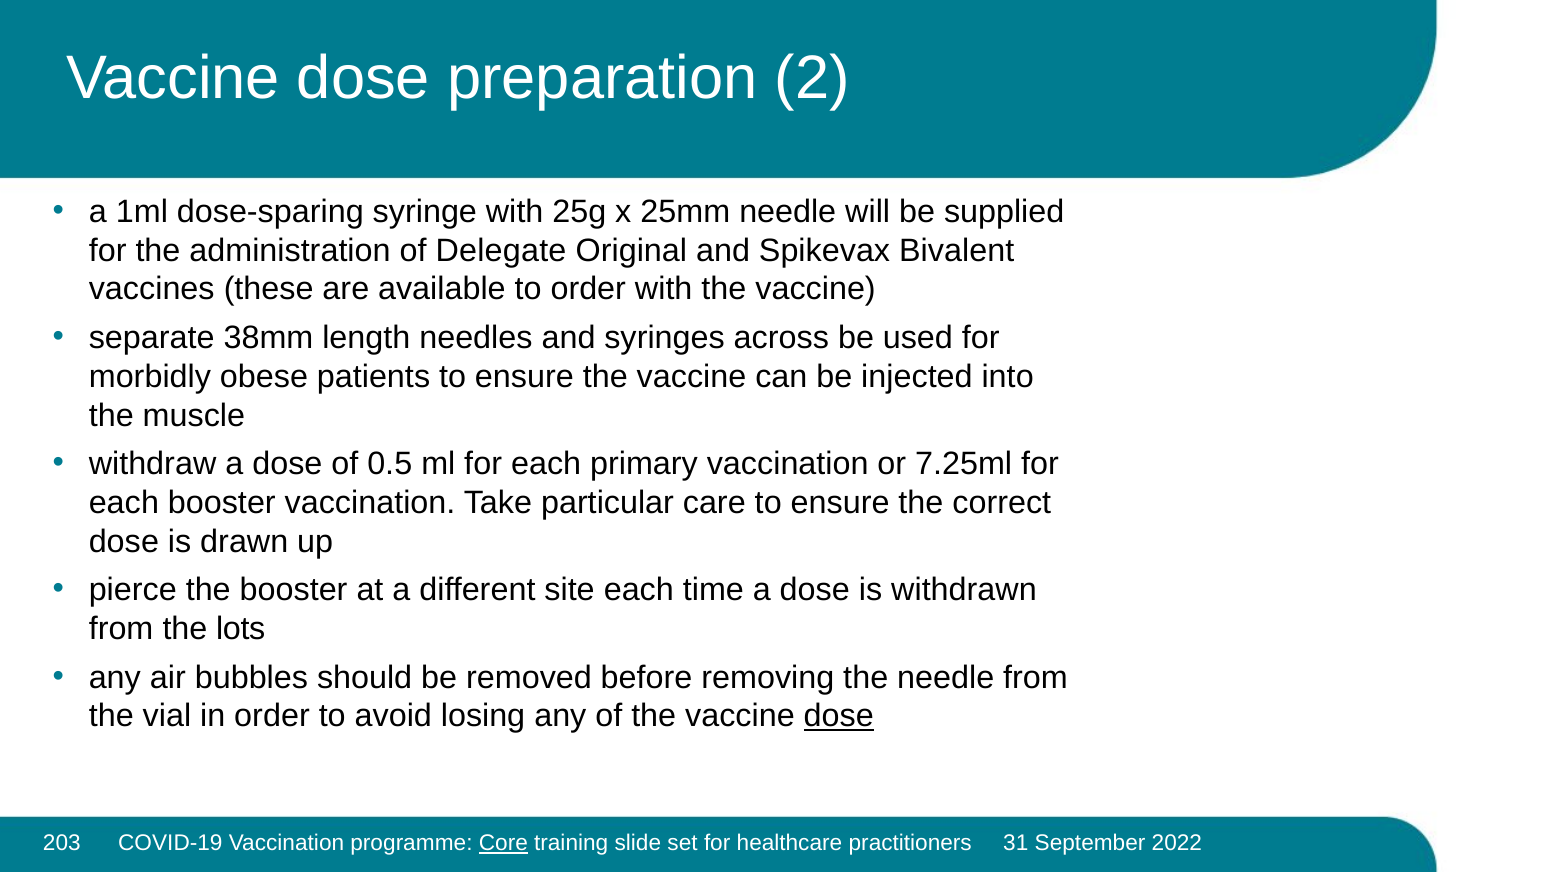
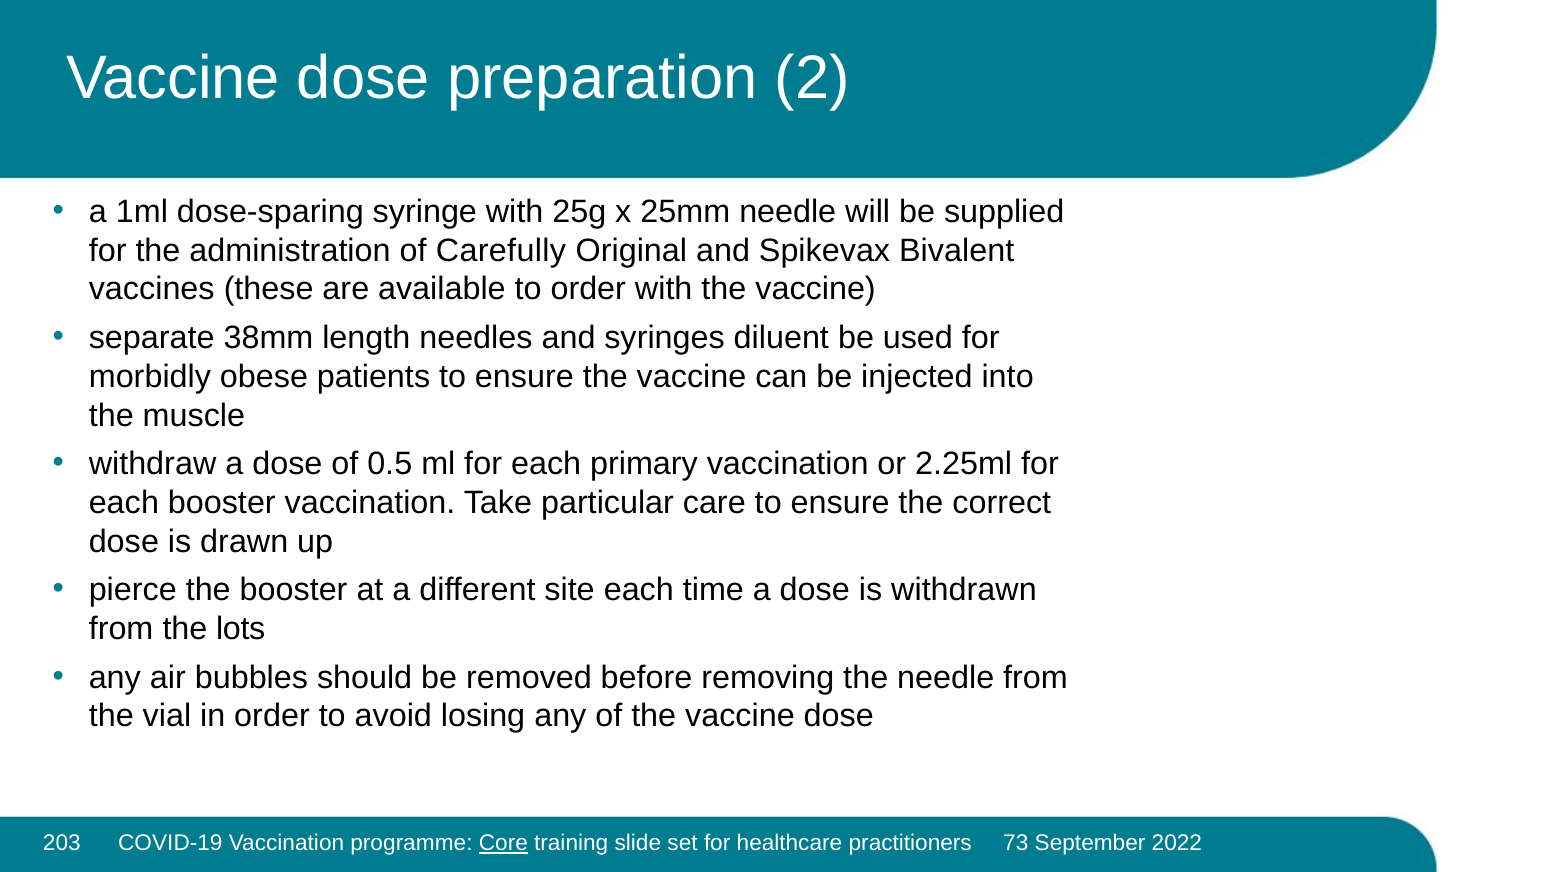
Delegate: Delegate -> Carefully (501, 250)
across: across -> diluent (781, 338)
7.25ml: 7.25ml -> 2.25ml (964, 464)
dose underline: present -> none (839, 716)
31: 31 -> 73 (1016, 843)
